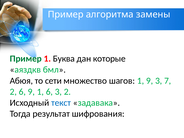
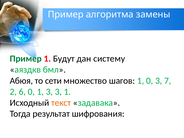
Буква: Буква -> Будут (64, 59)
которые: которые -> систему (109, 59)
1 9: 9 -> 0 (150, 81)
6 9: 9 -> 0 (31, 92)
1 6: 6 -> 3 (49, 92)
3 2: 2 -> 1 (67, 92)
текст colour: blue -> orange (61, 103)
